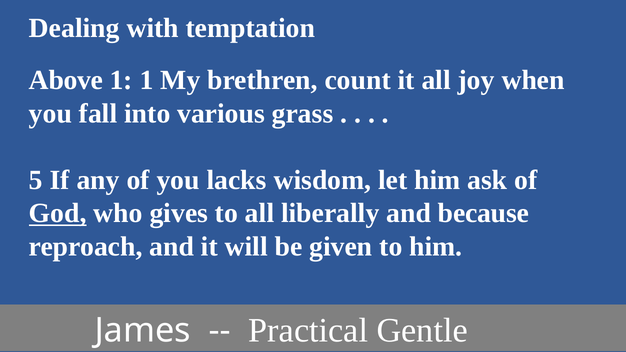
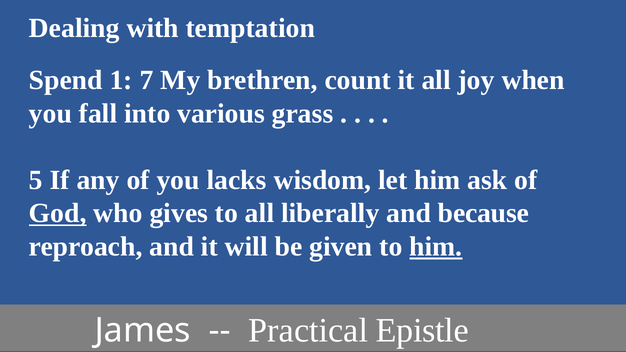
Above: Above -> Spend (66, 80)
1 1: 1 -> 7 (147, 80)
him underline: none -> present (436, 247)
Gentle: Gentle -> Epistle (422, 330)
